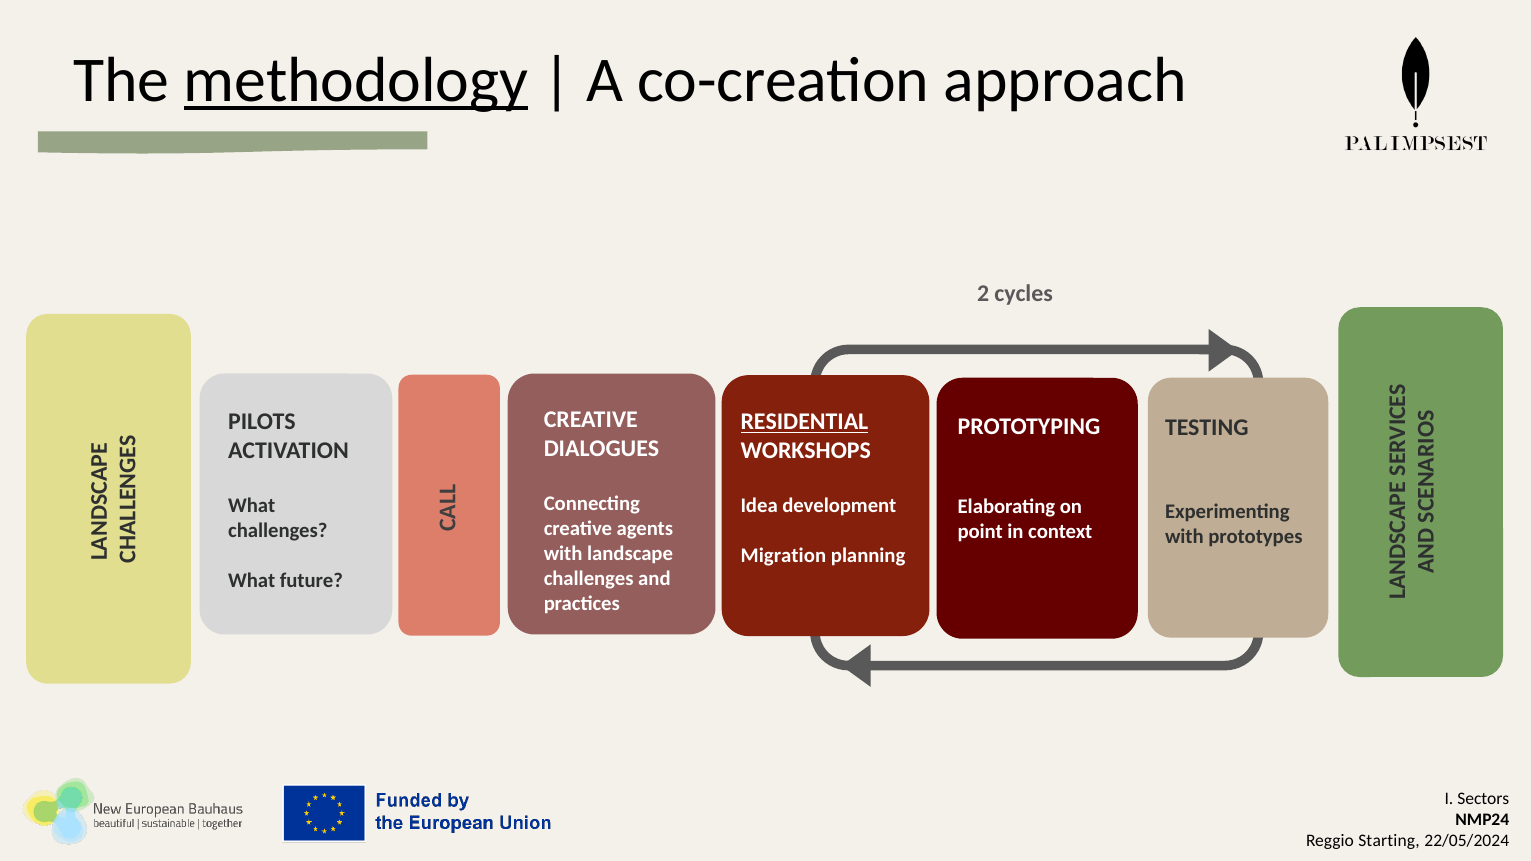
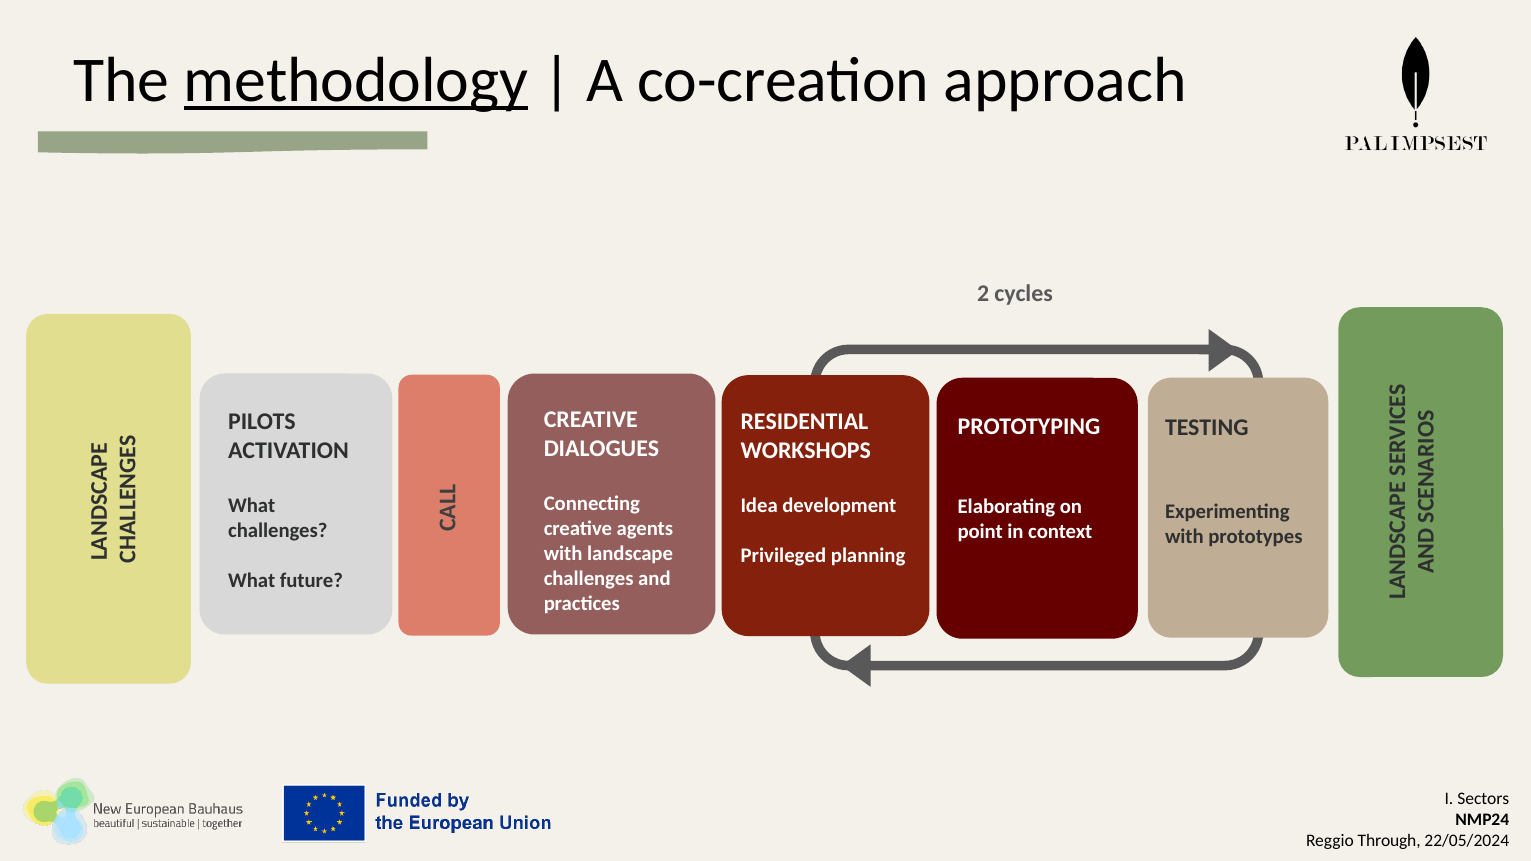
RESIDENTIAL underline: present -> none (804, 422)
Migration: Migration -> Privileged (783, 556)
Starting: Starting -> Through (1389, 841)
